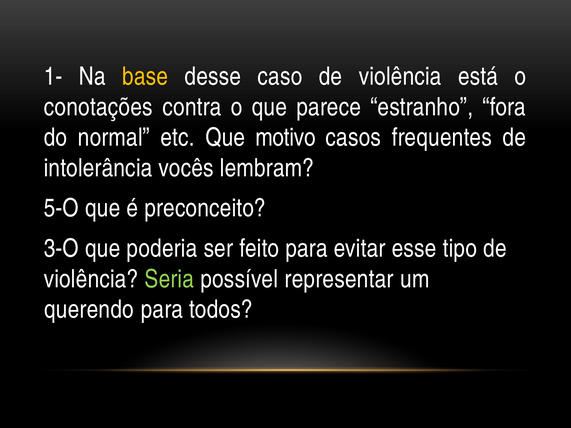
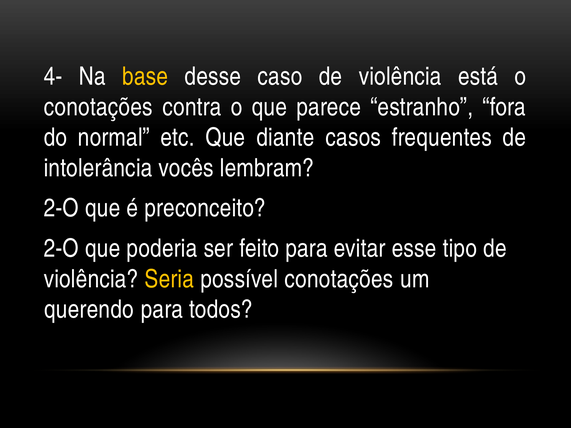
1-: 1- -> 4- (53, 77)
motivo: motivo -> diante (285, 138)
5-O: 5-O -> 2-O (61, 208)
3-O: 3-O -> 2-O (61, 249)
Seria colour: light green -> yellow (169, 279)
possível representar: representar -> conotações (339, 279)
